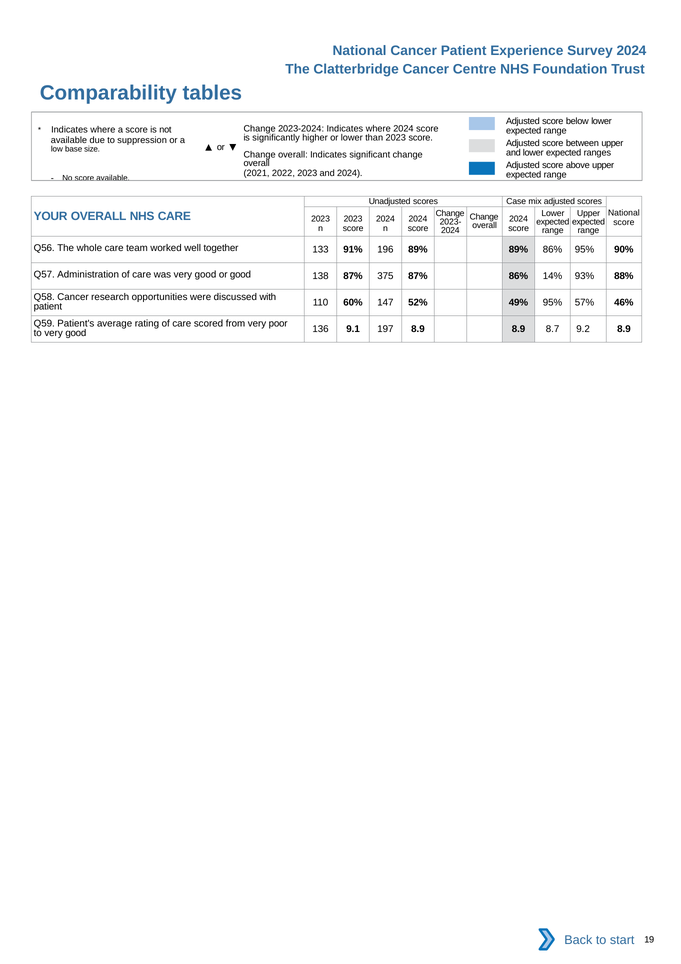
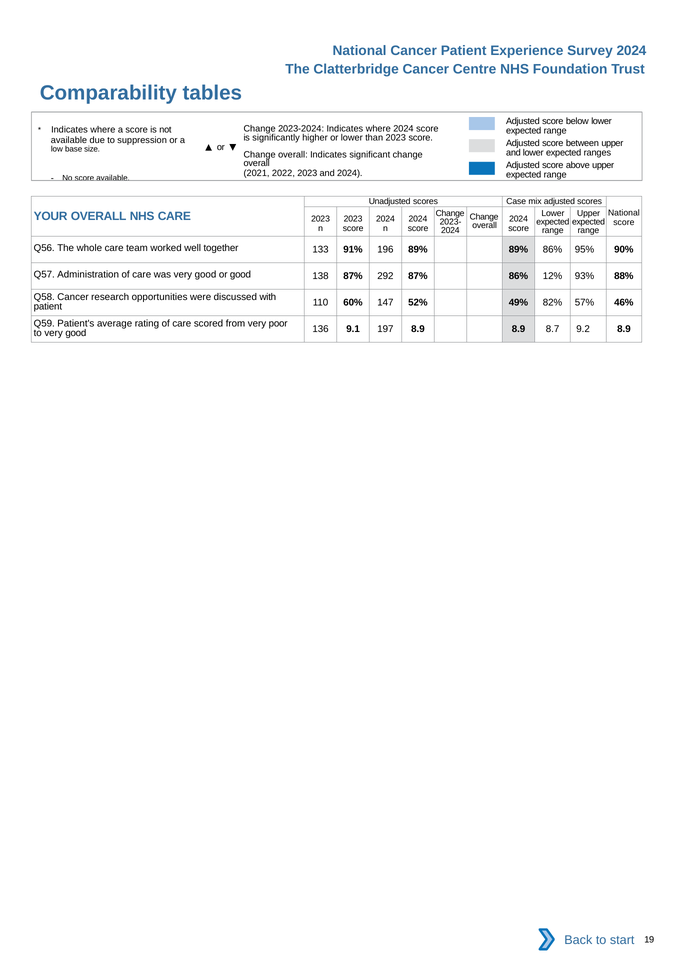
375: 375 -> 292 (385, 276)
14%: 14% -> 12% (553, 276)
49% 95%: 95% -> 82% (553, 302)
